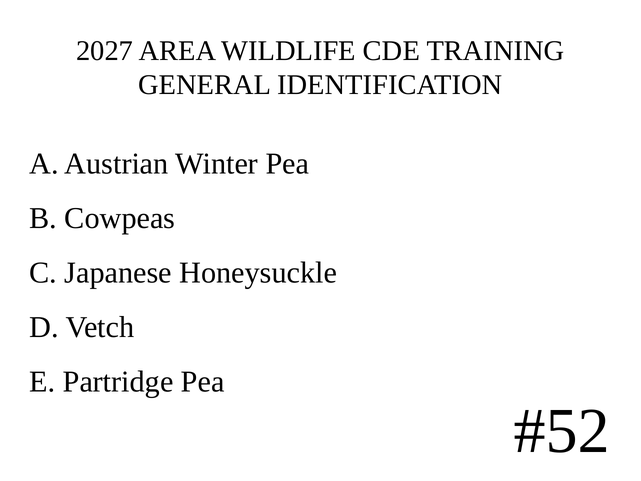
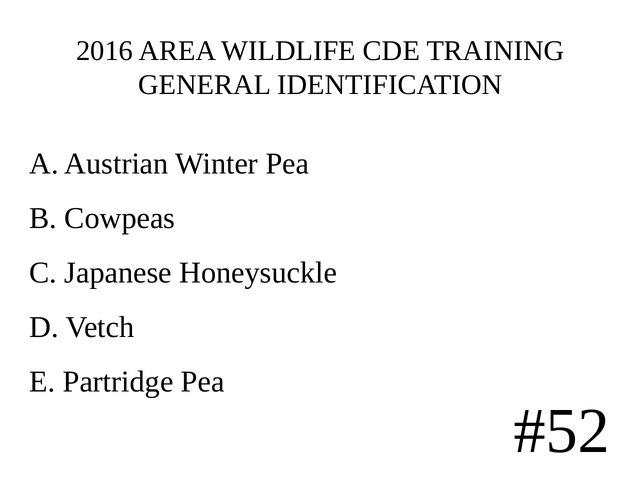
2027: 2027 -> 2016 (105, 51)
